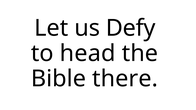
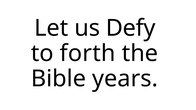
head: head -> forth (88, 53)
there: there -> years (125, 79)
